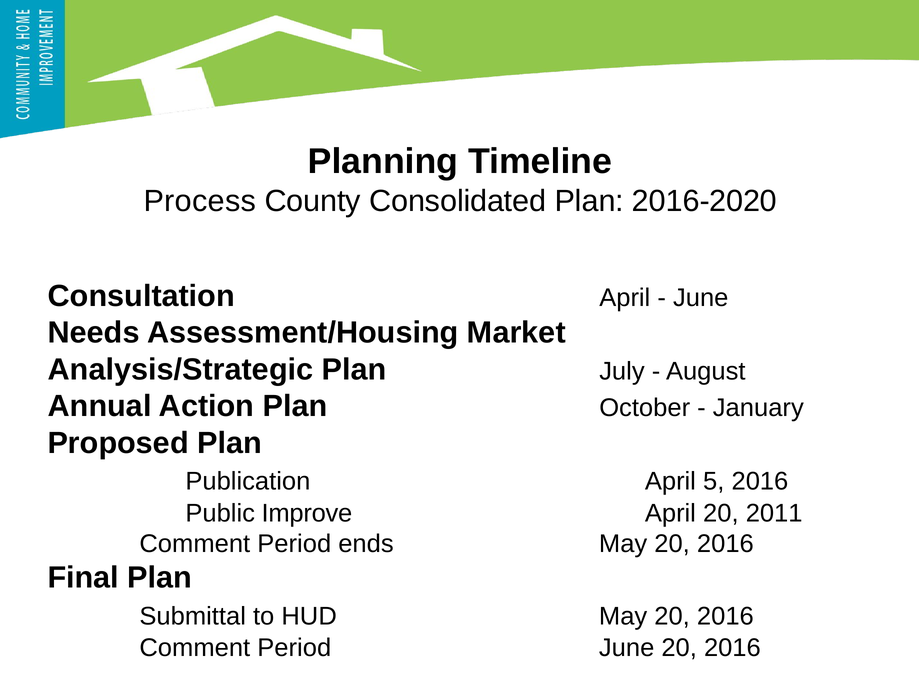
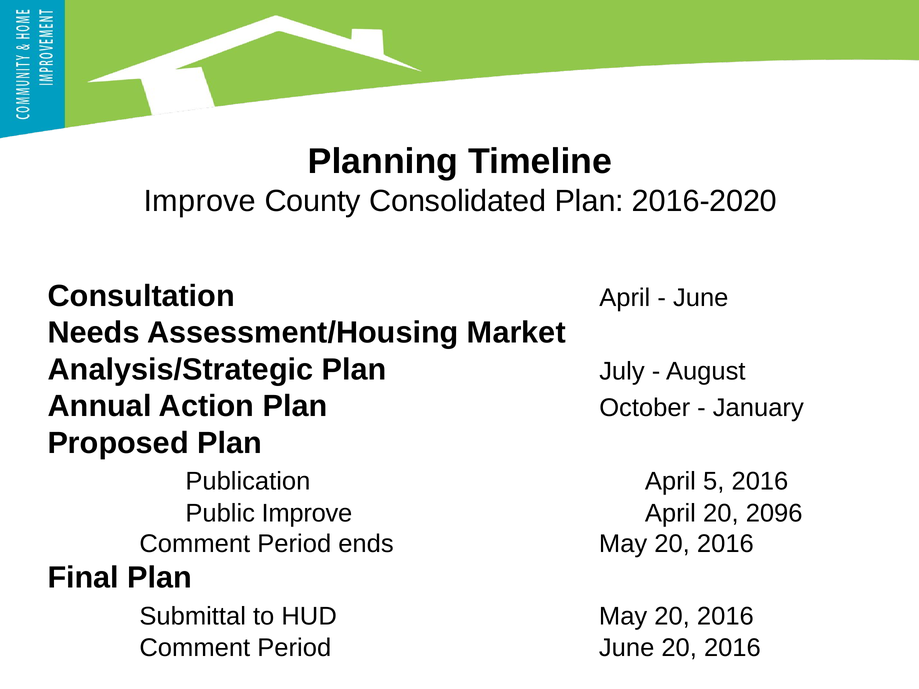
Process: Process -> Improve (200, 201)
2011: 2011 -> 2096 (774, 513)
